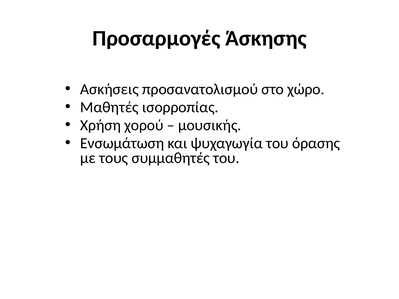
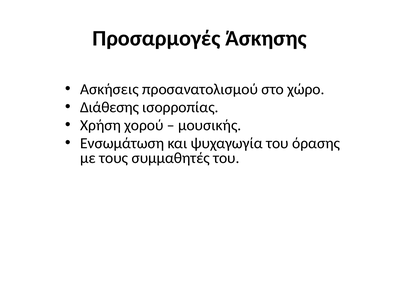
Μαθητές: Μαθητές -> Διάθεσης (109, 107)
